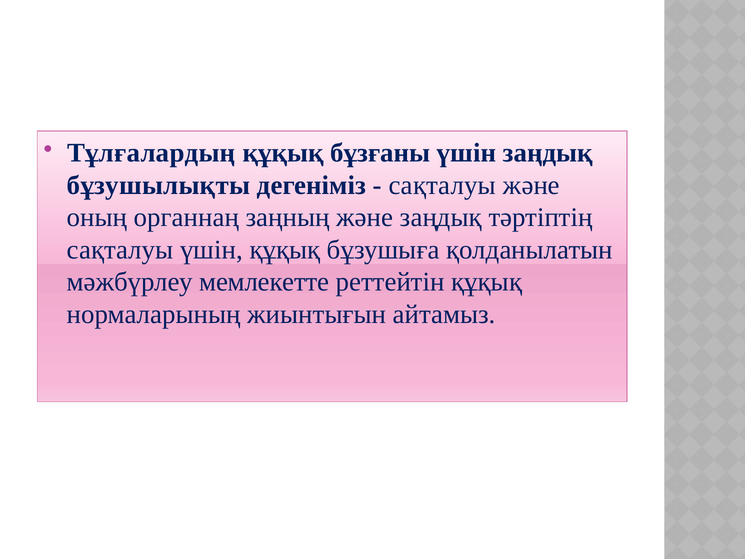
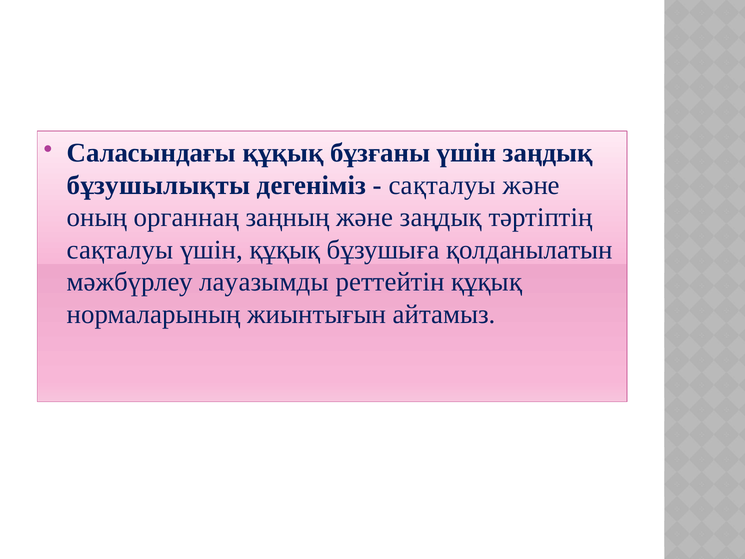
Тұлғалардың: Тұлғалардың -> Саласындағы (151, 153)
мемлекетте: мемлекетте -> лауазымды (264, 282)
